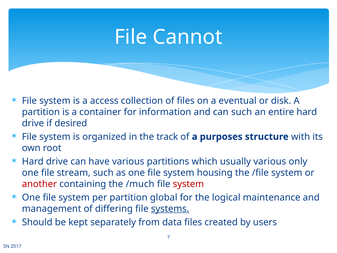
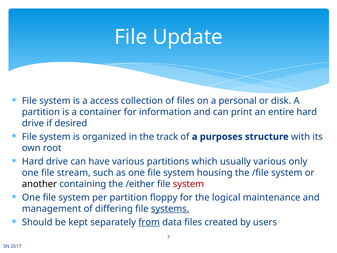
Cannot: Cannot -> Update (188, 37)
eventual: eventual -> personal (238, 101)
can such: such -> print (242, 112)
another colour: red -> black (39, 184)
/much: /much -> /either (140, 184)
global: global -> floppy (164, 197)
from underline: none -> present (149, 222)
